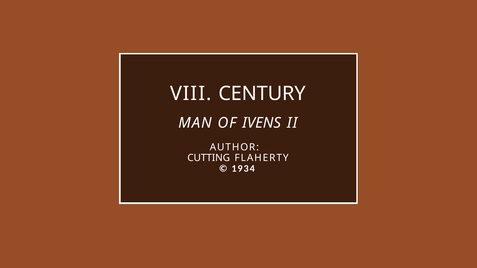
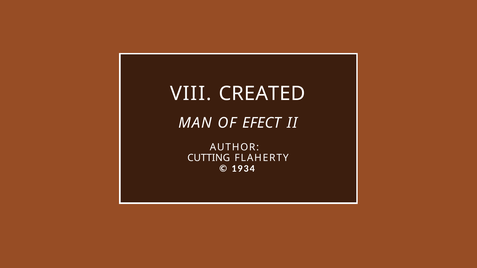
CENTURY: CENTURY -> CREATED (262, 94)
IVENS: IVENS -> EFECT (262, 123)
